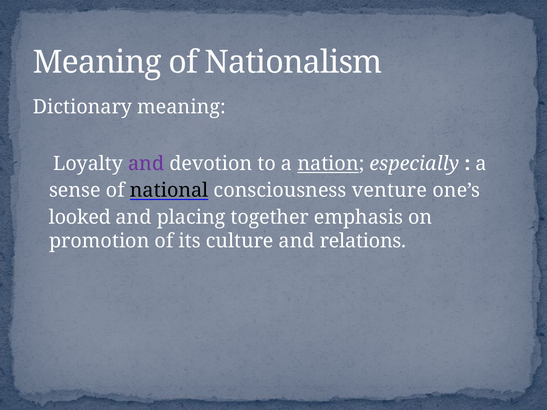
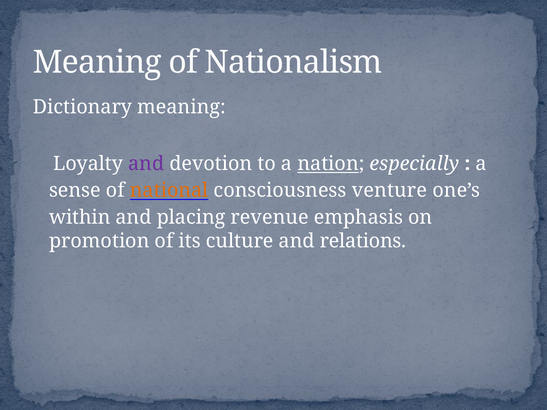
national colour: black -> orange (169, 191)
looked: looked -> within (80, 218)
together: together -> revenue (270, 218)
